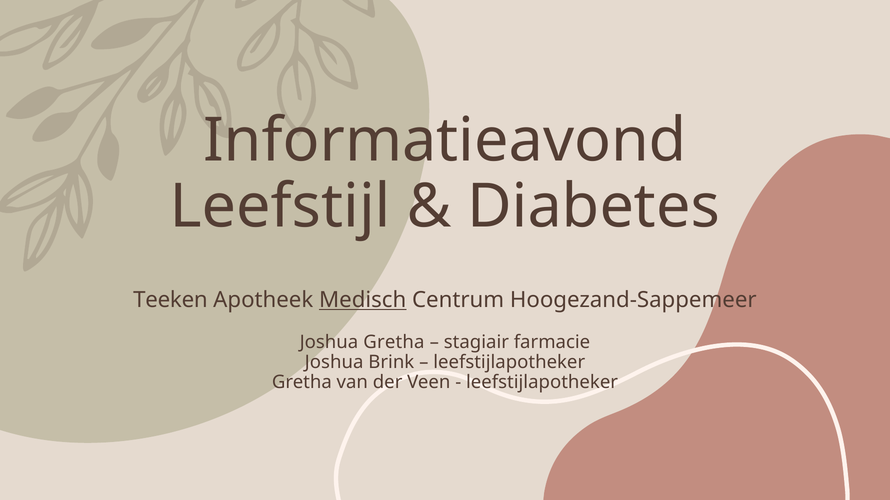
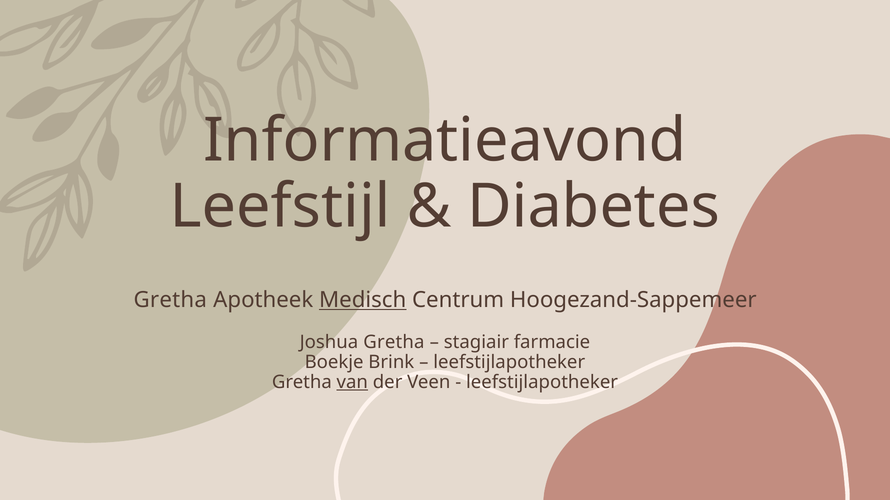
Teeken: Teeken -> Gretha (170, 300)
Joshua: Joshua -> Boekje (334, 362)
van underline: none -> present (352, 382)
